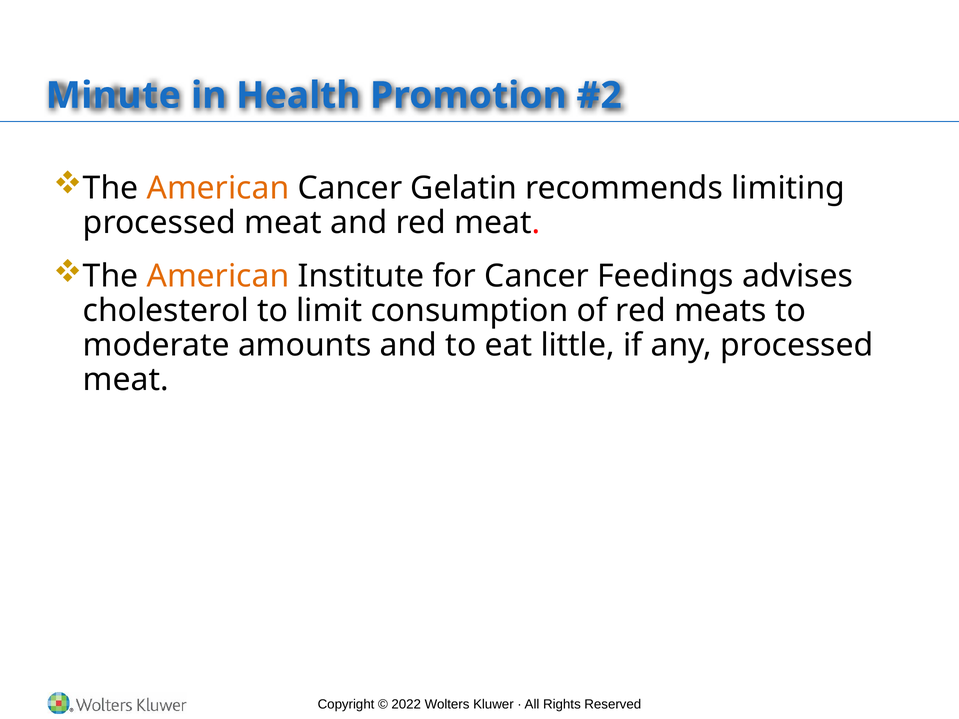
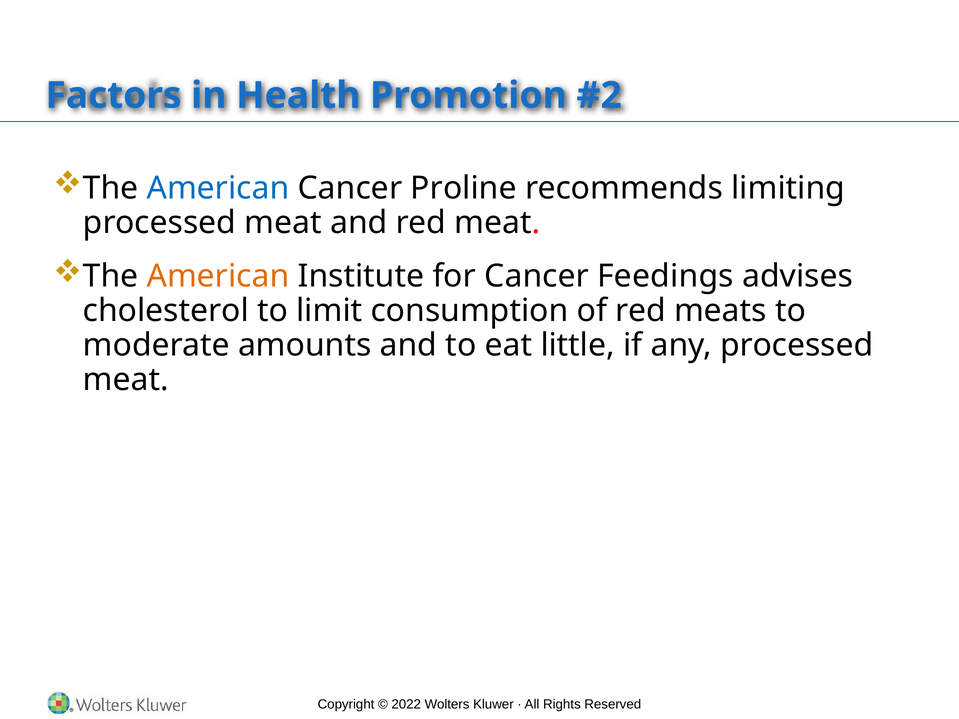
Minute: Minute -> Factors (114, 95)
American colour: orange -> blue (218, 188)
Gelatin: Gelatin -> Proline (464, 188)
